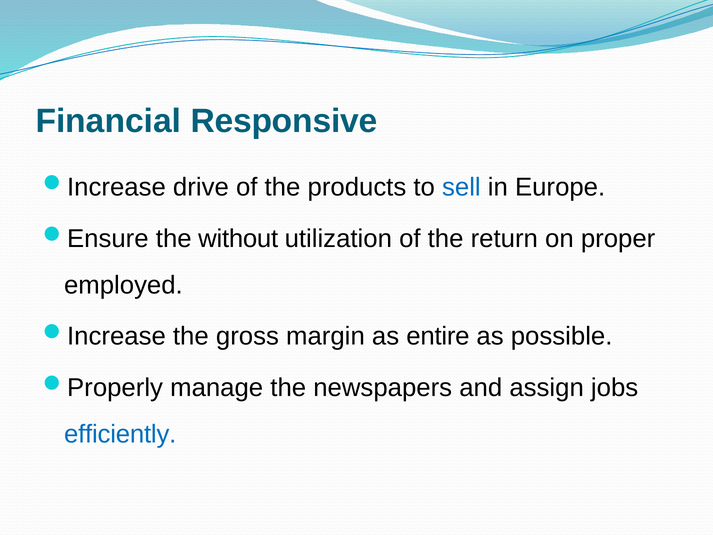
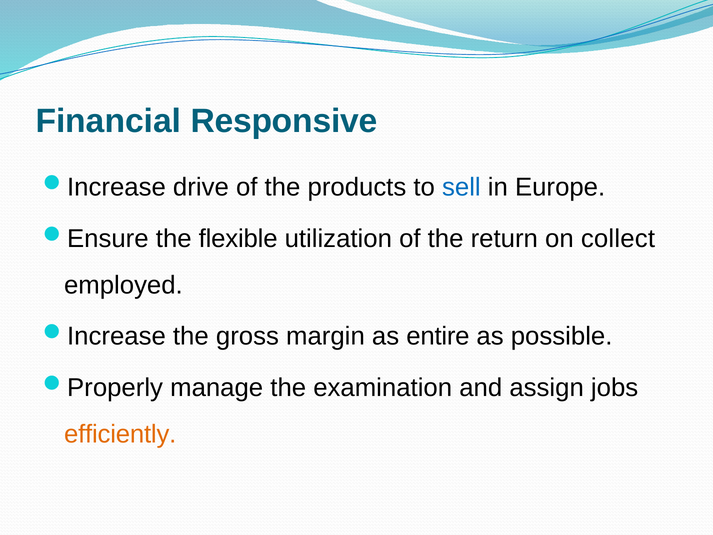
without: without -> flexible (238, 239)
proper: proper -> collect (618, 239)
newspapers: newspapers -> examination (383, 388)
efficiently colour: blue -> orange (120, 434)
